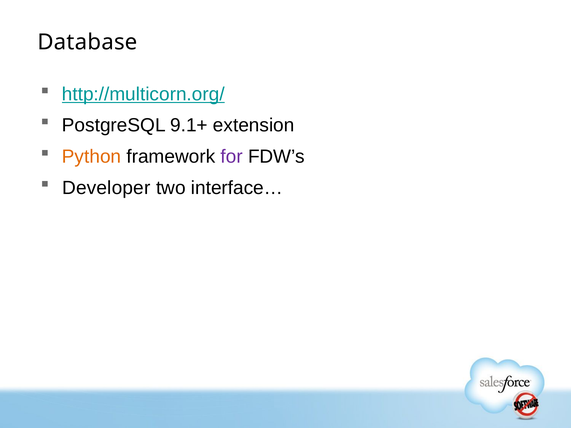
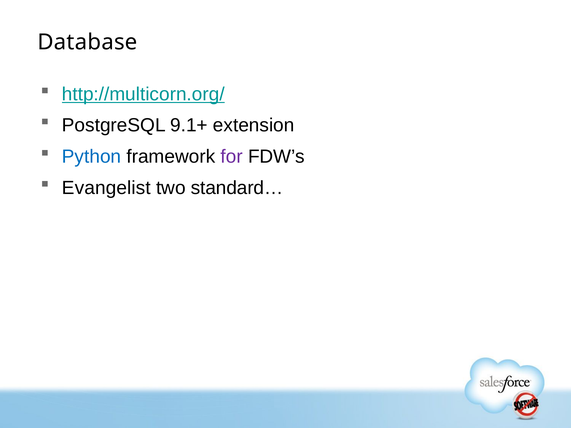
Python colour: orange -> blue (92, 157)
Developer: Developer -> Evangelist (106, 188)
interface…: interface… -> standard… (237, 188)
